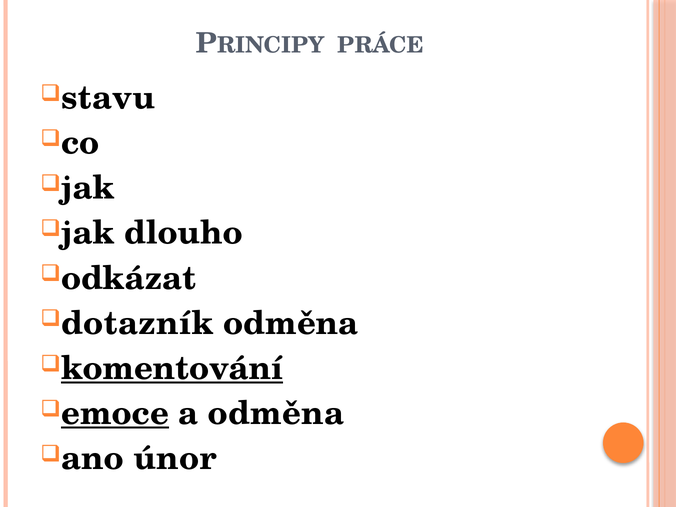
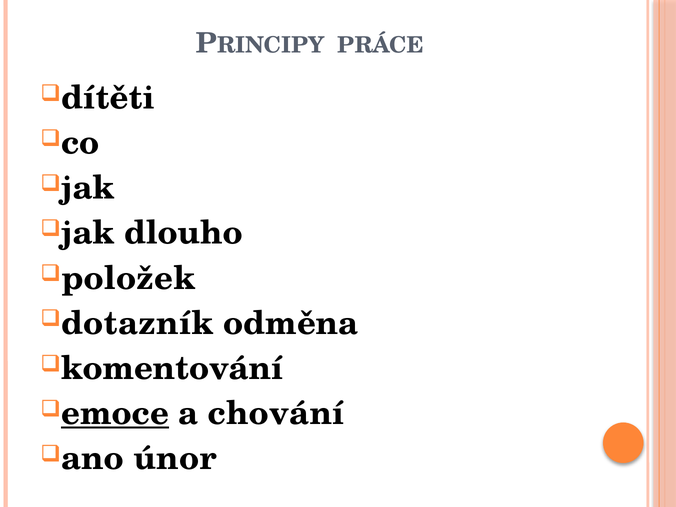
stavu: stavu -> dítěti (108, 98)
odkázat: odkázat -> položek (129, 278)
komentování underline: present -> none (172, 368)
a odměna: odměna -> chování (276, 413)
